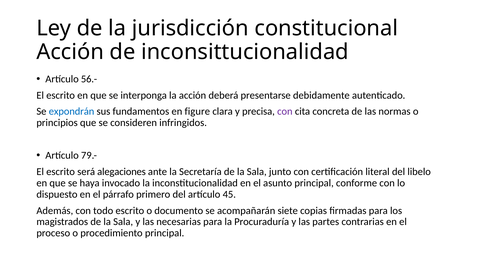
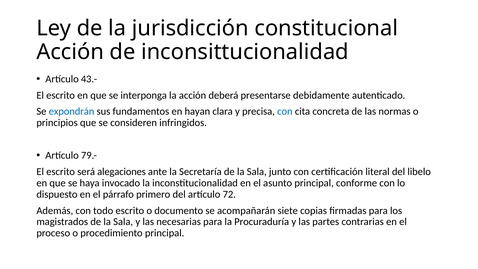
56.-: 56.- -> 43.- (89, 79)
figure: figure -> hayan (197, 111)
con colour: purple -> blue (285, 111)
45: 45 -> 72 (229, 194)
